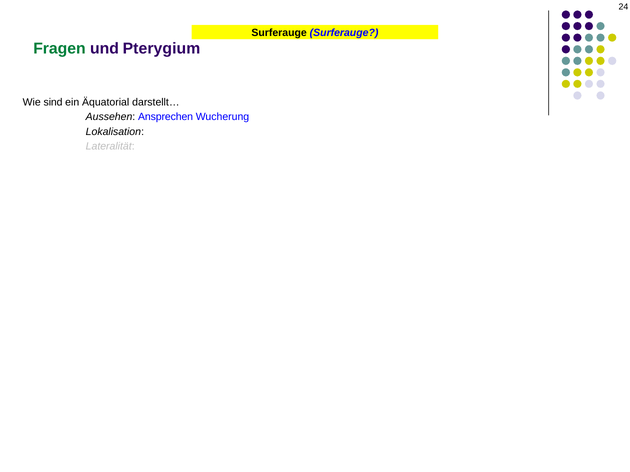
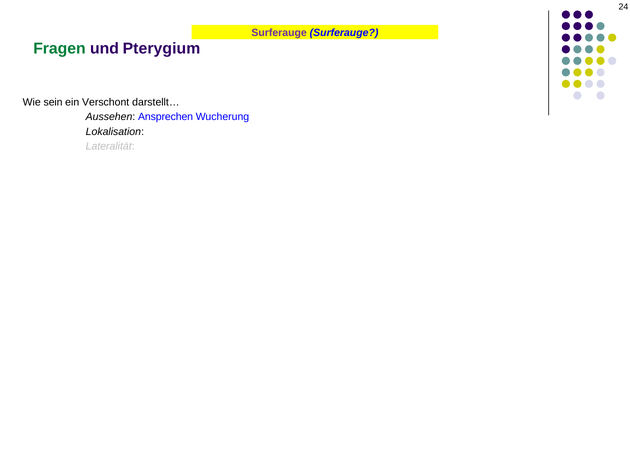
Surferauge colour: black -> purple (279, 33)
sind: sind -> sein (53, 102)
Äquatorial: Äquatorial -> Verschont (106, 102)
